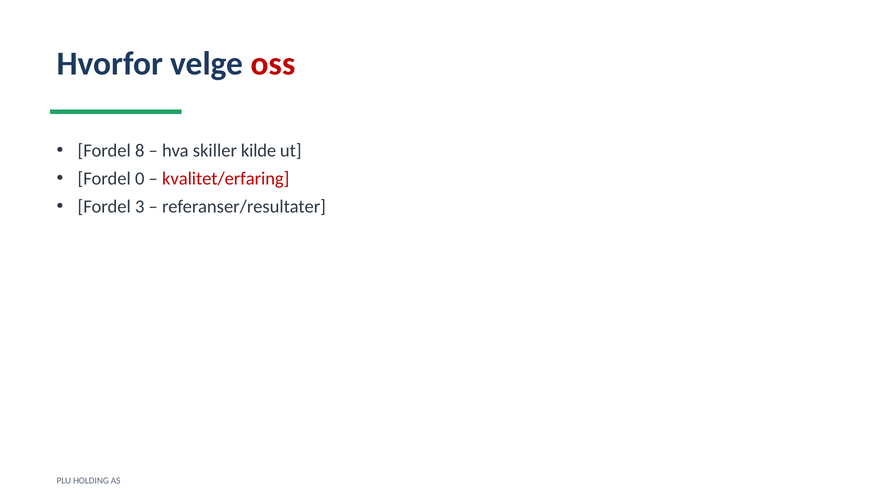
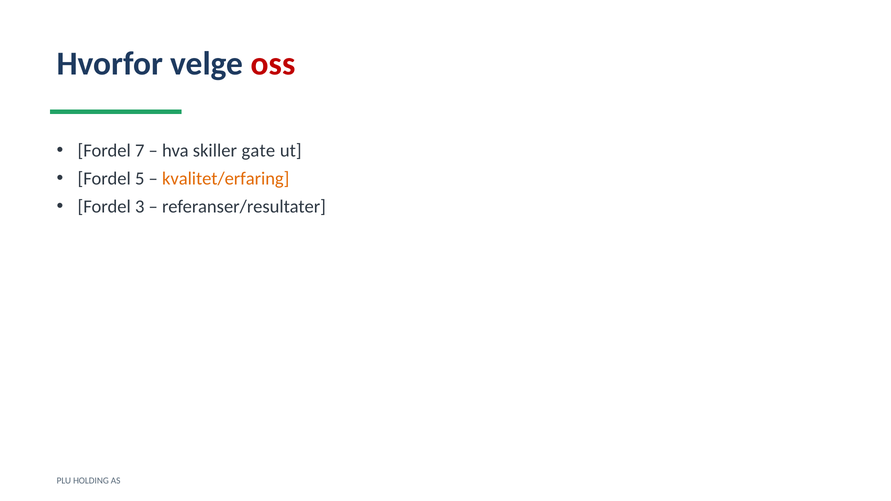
8: 8 -> 7 (140, 151)
kilde: kilde -> gate (258, 151)
0: 0 -> 5 (140, 179)
kvalitet/erfaring colour: red -> orange (226, 179)
